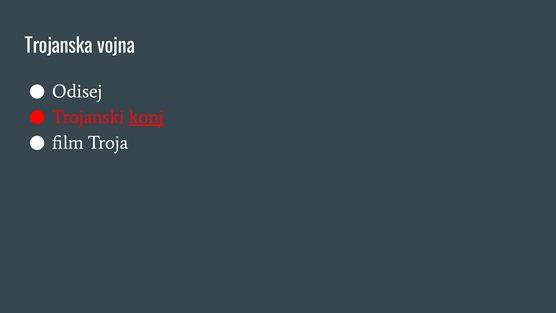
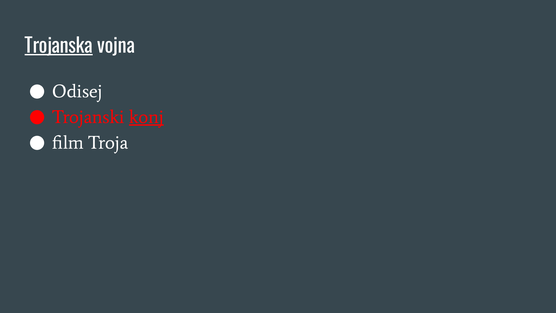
Trojanska underline: none -> present (59, 46)
